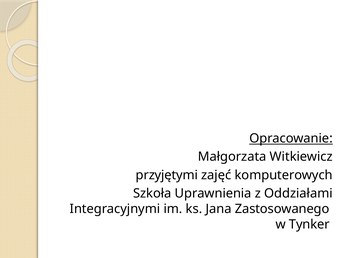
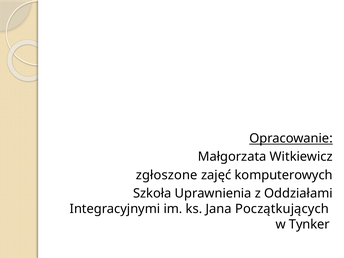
przyjętymi: przyjętymi -> zgłoszone (167, 175)
Zastosowanego: Zastosowanego -> Początkujących (282, 209)
